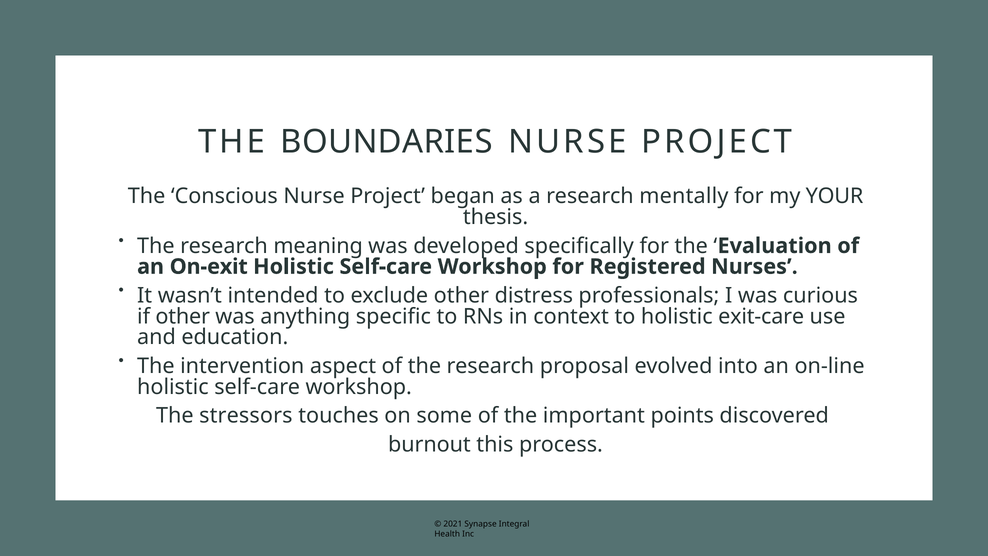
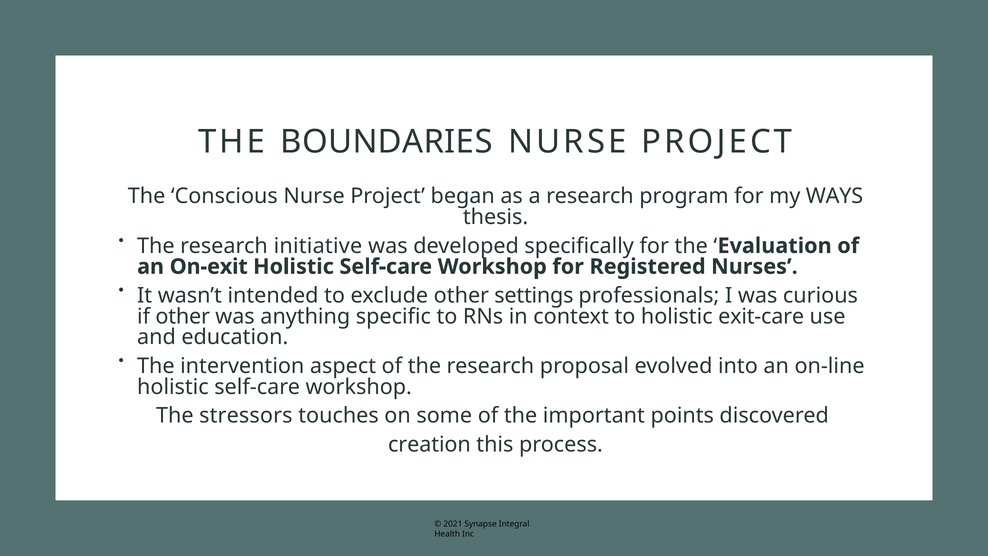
mentally: mentally -> program (684, 196)
YOUR: YOUR -> WAYS (835, 196)
meaning: meaning -> initiative (318, 246)
distress: distress -> settings (534, 296)
burnout: burnout -> creation (429, 445)
